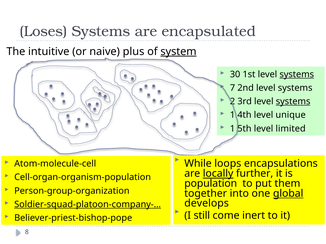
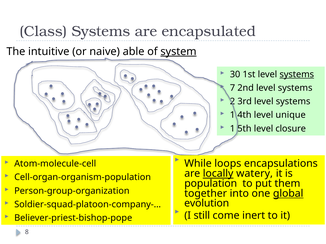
Loses: Loses -> Class (43, 31)
plus: plus -> able (134, 52)
systems underline: present -> none (293, 102)
limited: limited -> closure (291, 129)
further: further -> watery (255, 174)
develops: develops -> evolution (207, 204)
Soldier-squad-platoon-company-… underline: present -> none (88, 205)
